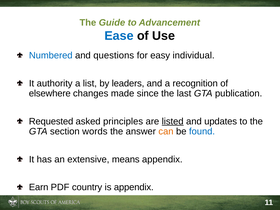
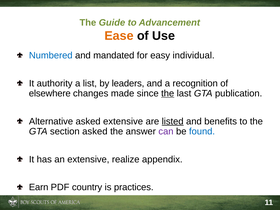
Ease colour: blue -> orange (119, 36)
questions: questions -> mandated (114, 55)
the underline: none -> present (168, 93)
Requested: Requested -> Alternative (51, 121)
asked principles: principles -> extensive (123, 121)
updates: updates -> benefits (221, 121)
section words: words -> asked (95, 131)
can colour: orange -> purple (166, 131)
means: means -> realize (126, 159)
is appendix: appendix -> practices (134, 187)
